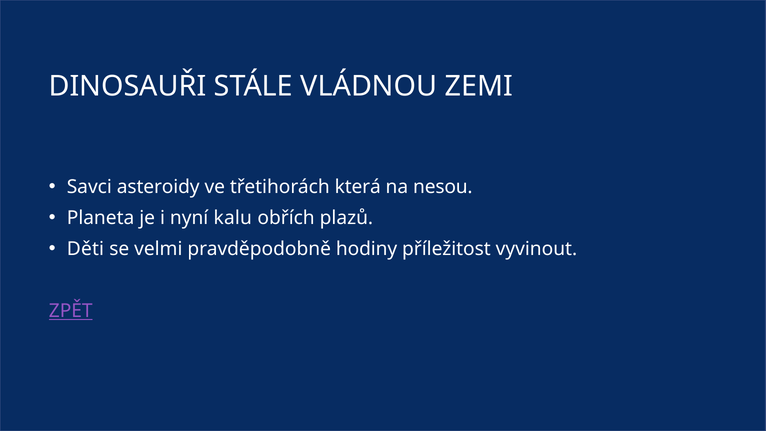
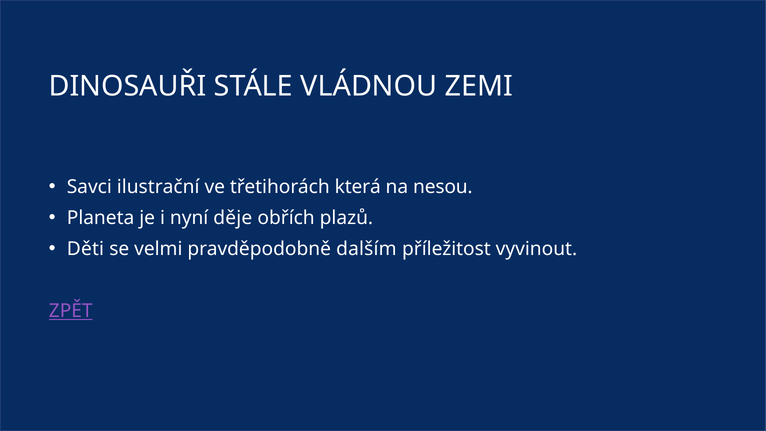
asteroidy: asteroidy -> ilustrační (158, 187)
kalu: kalu -> děje (233, 218)
hodiny: hodiny -> dalším (366, 249)
